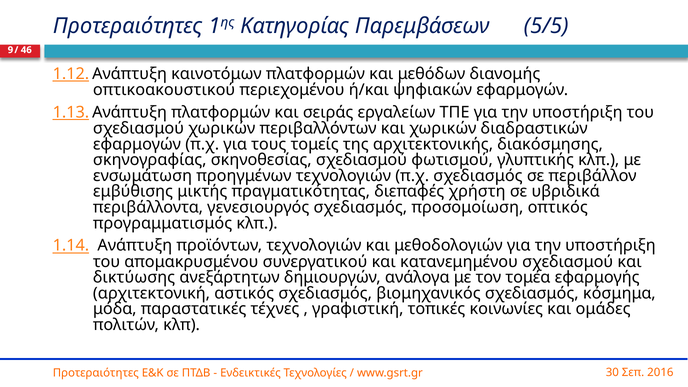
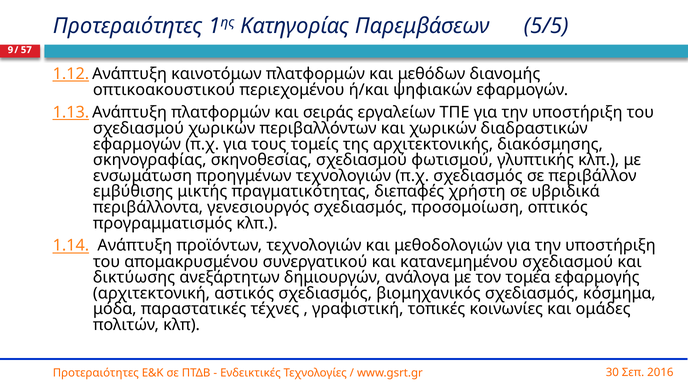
46: 46 -> 57 (26, 50)
